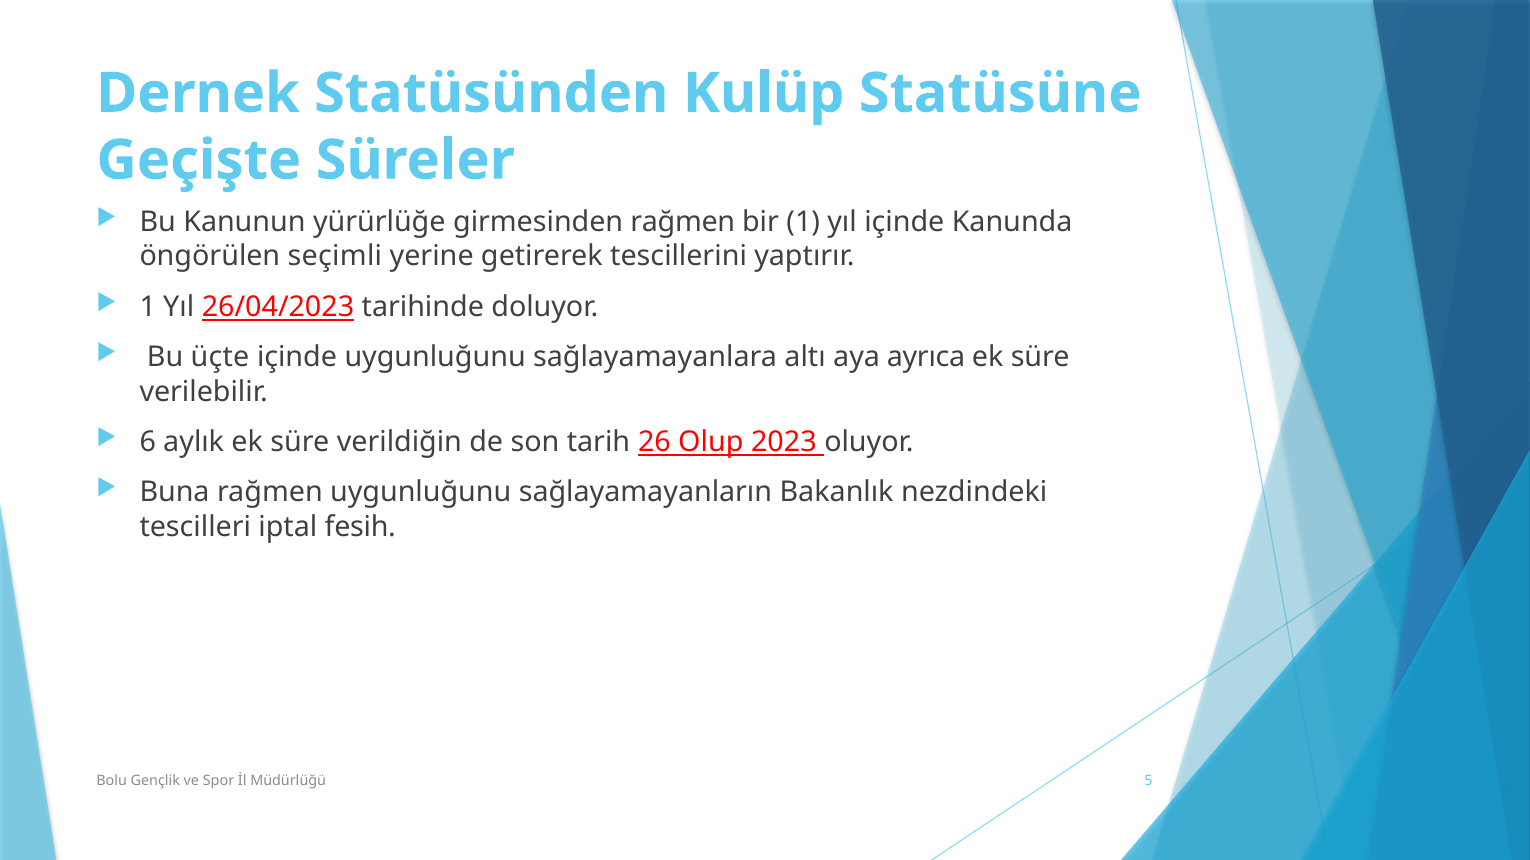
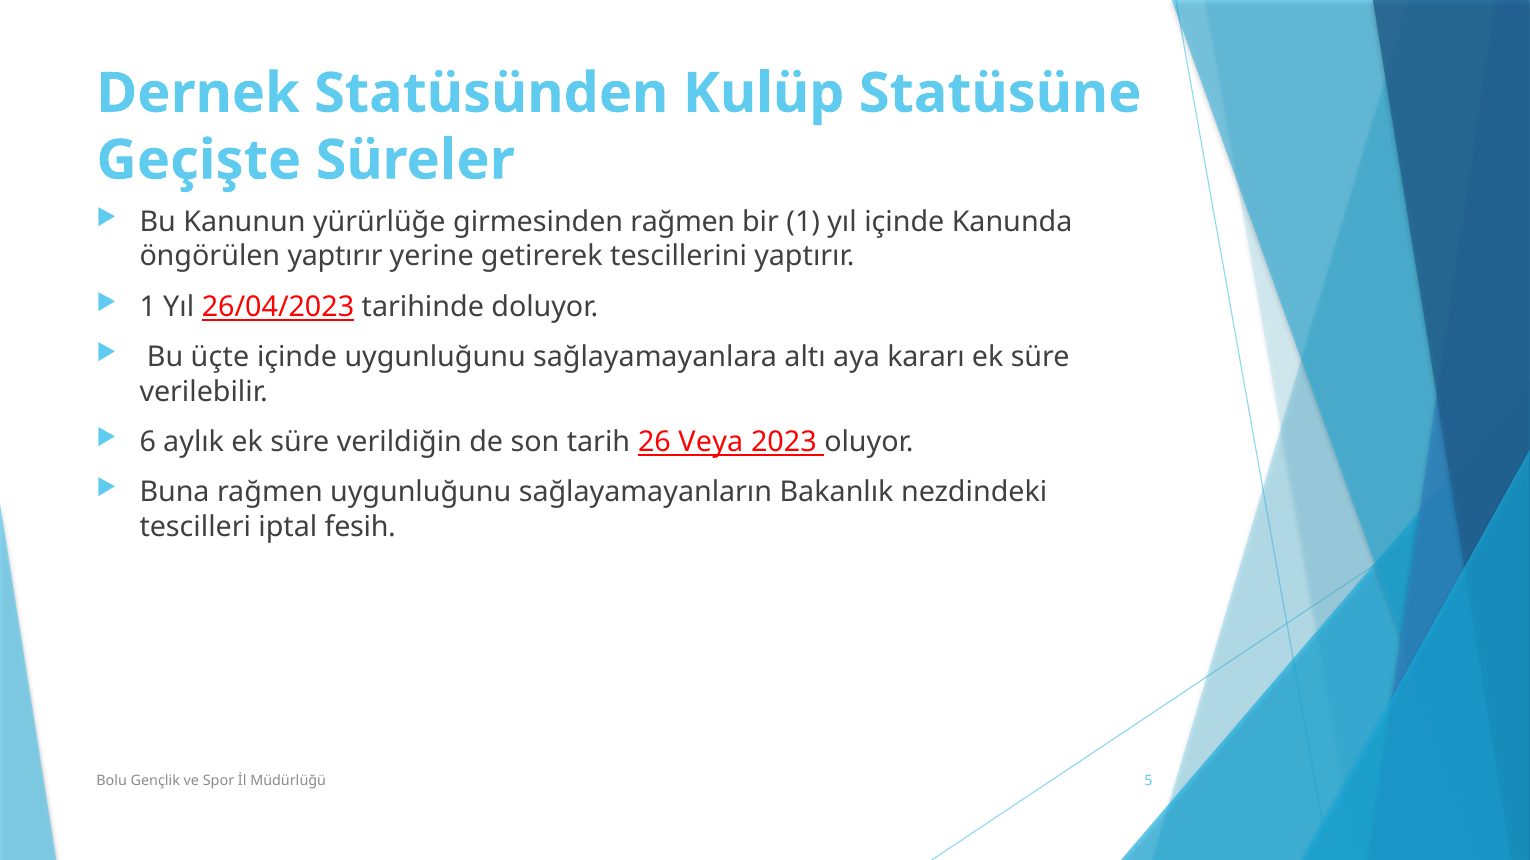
öngörülen seçimli: seçimli -> yaptırır (335, 257)
ayrıca: ayrıca -> kararı (926, 357)
Olup: Olup -> Veya (711, 442)
